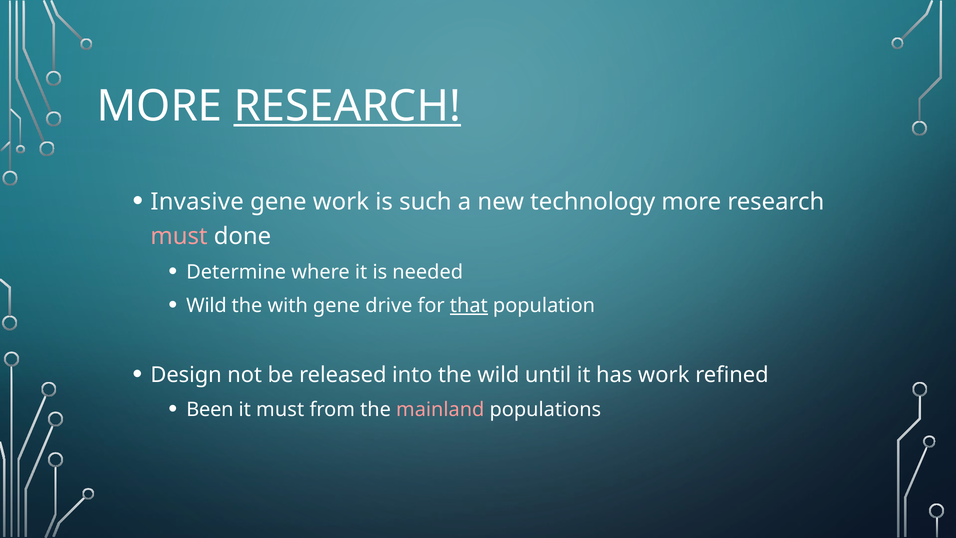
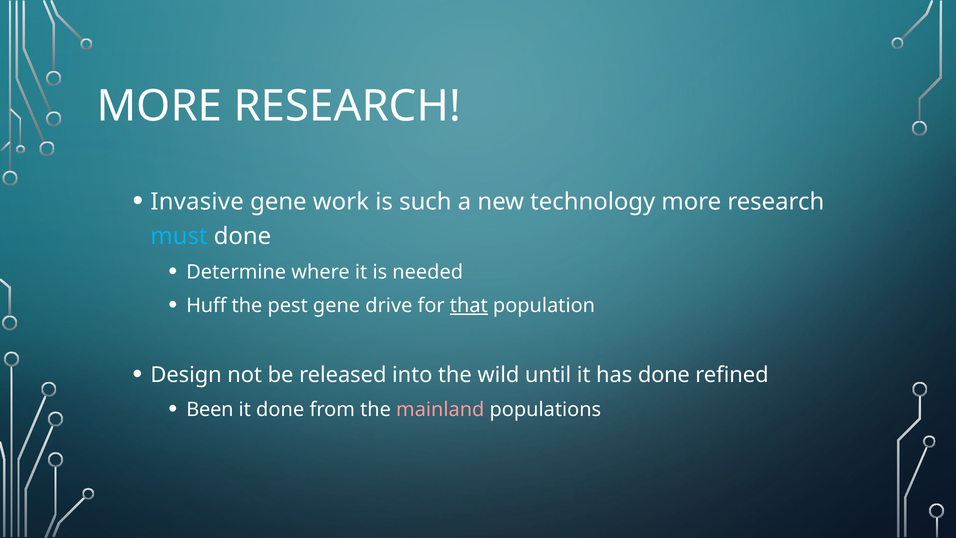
RESEARCH underline: present -> none (347, 106)
must colour: pink -> light blue (179, 236)
Wild: Wild -> Huff (206, 306)
with: with -> pest (288, 306)
has work: work -> done (664, 375)
it must: must -> done (280, 409)
